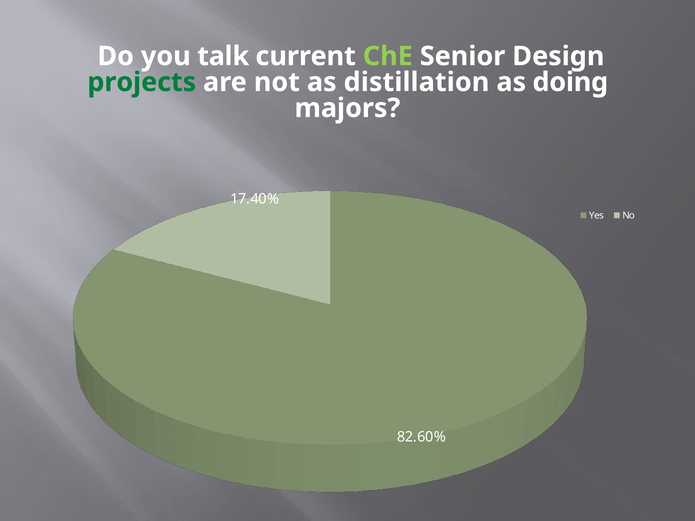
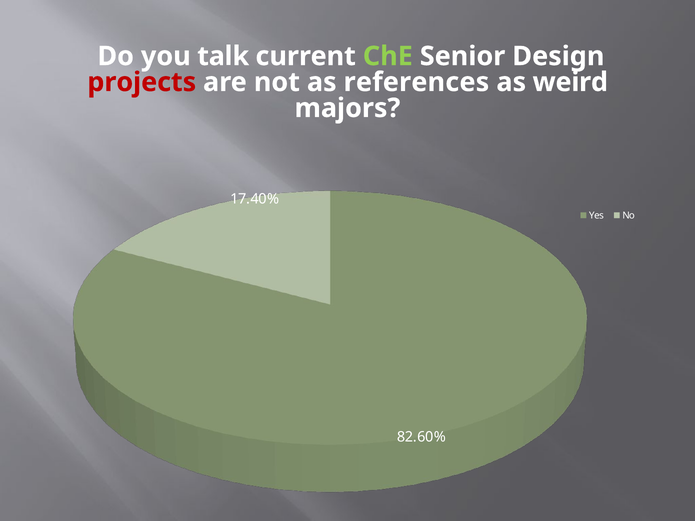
projects colour: green -> red (142, 82)
distillation: distillation -> references (416, 82)
doing: doing -> weird (570, 82)
